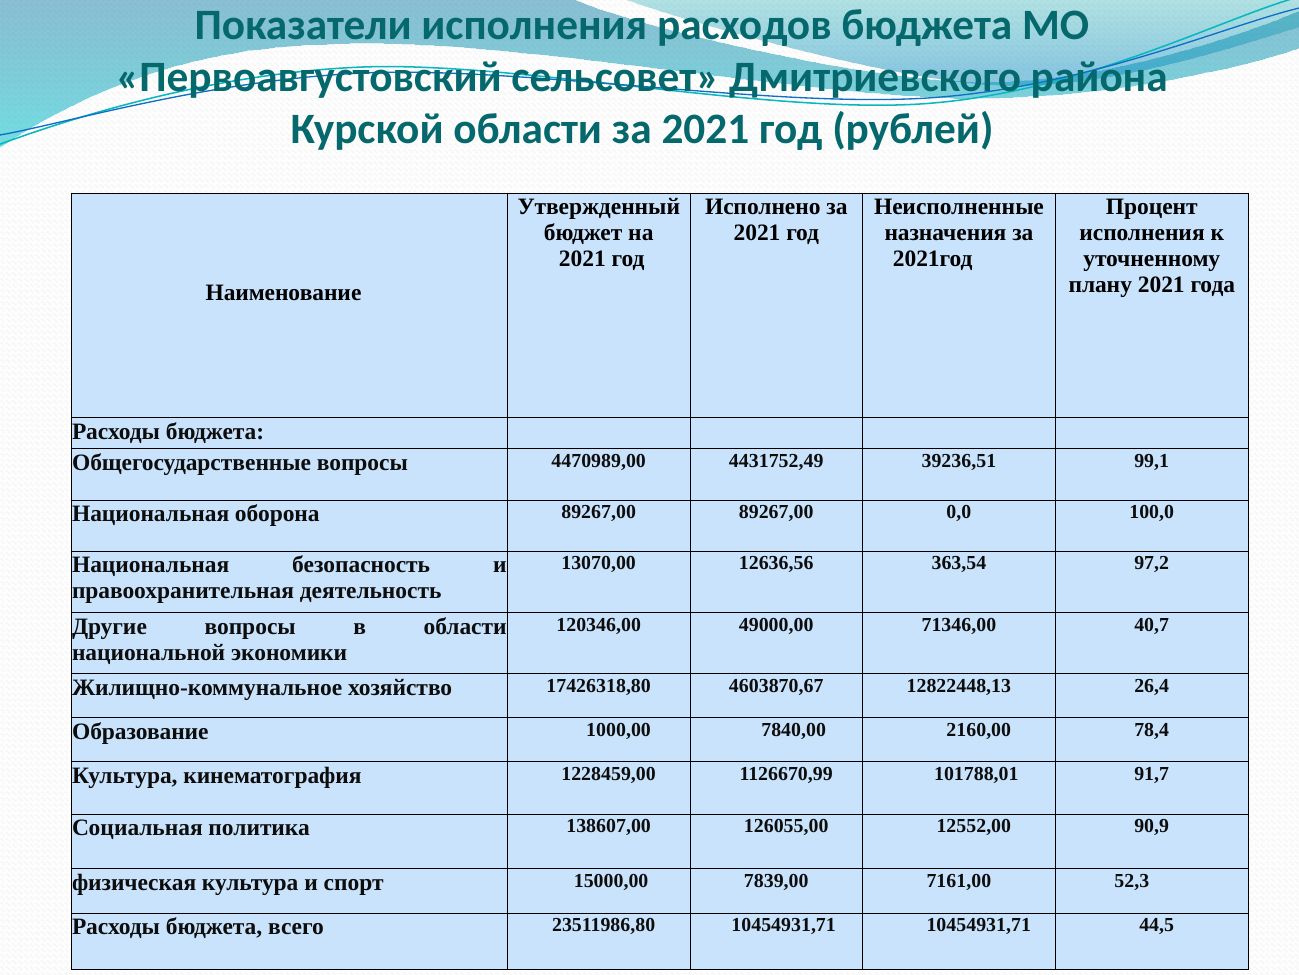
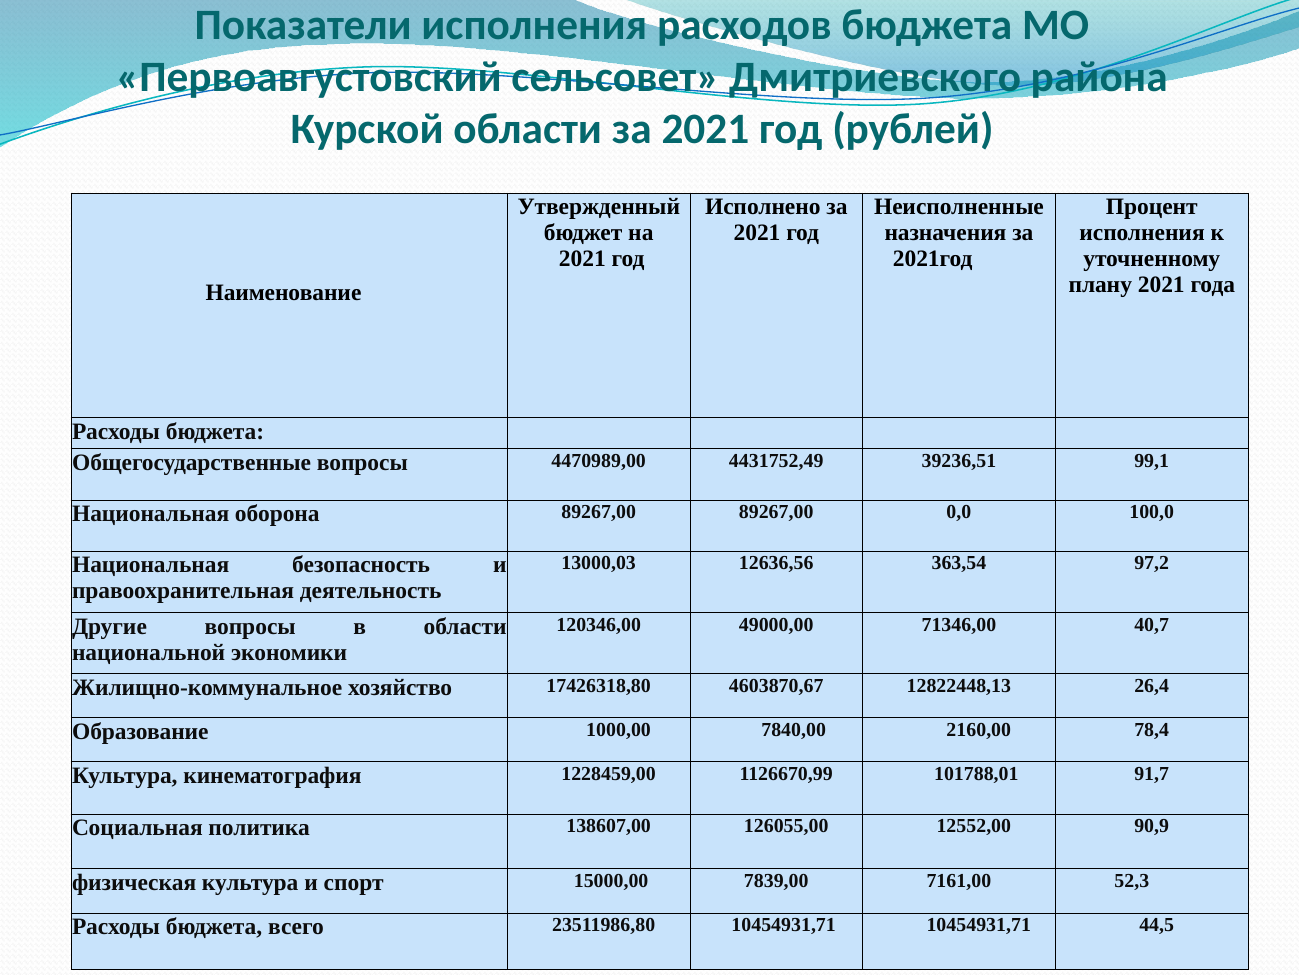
13070,00: 13070,00 -> 13000,03 (599, 563)
